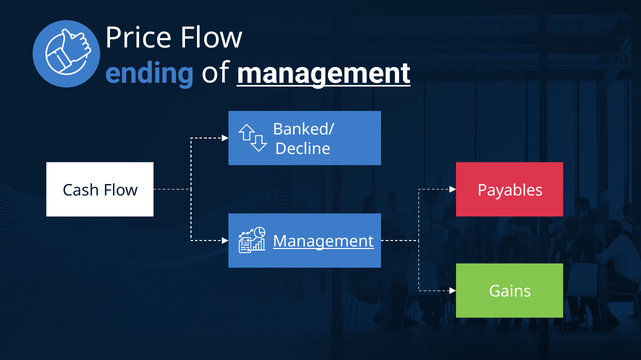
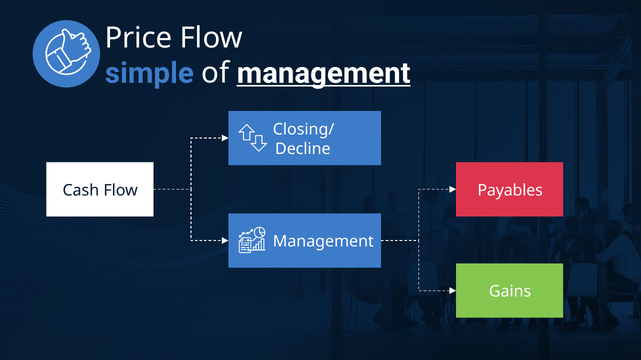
ending: ending -> simple (149, 73)
Banked/: Banked/ -> Closing/ (304, 130)
Management underline: present -> none (323, 242)
